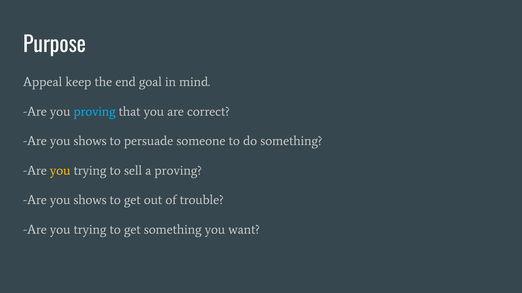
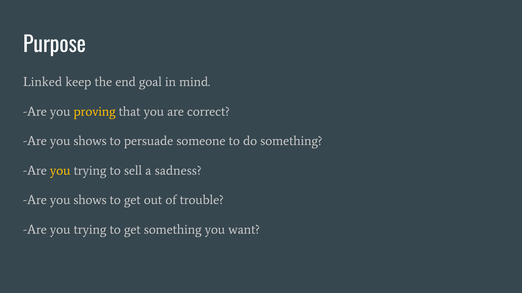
Appeal: Appeal -> Linked (43, 82)
proving colour: light blue -> yellow (95, 112)
a proving: proving -> sadness (178, 171)
